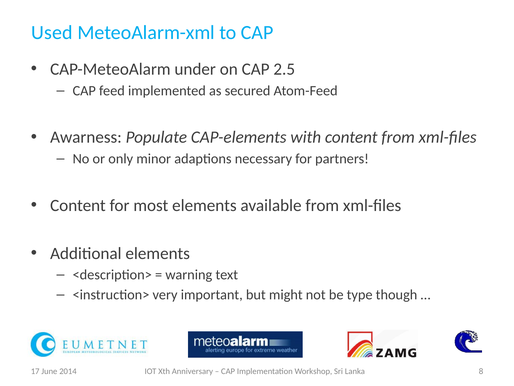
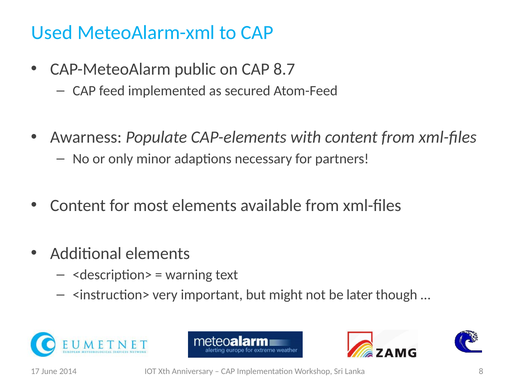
under: under -> public (195, 69)
2.5: 2.5 -> 8.7 (284, 69)
type: type -> later (360, 295)
